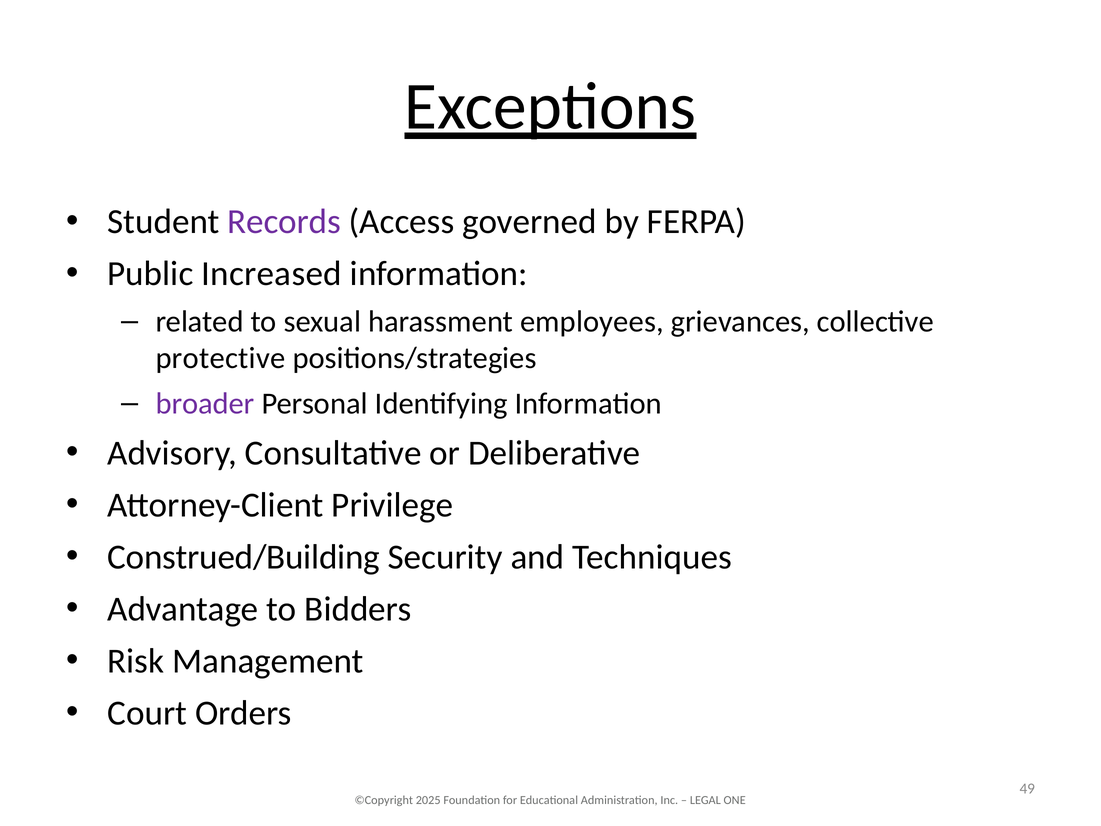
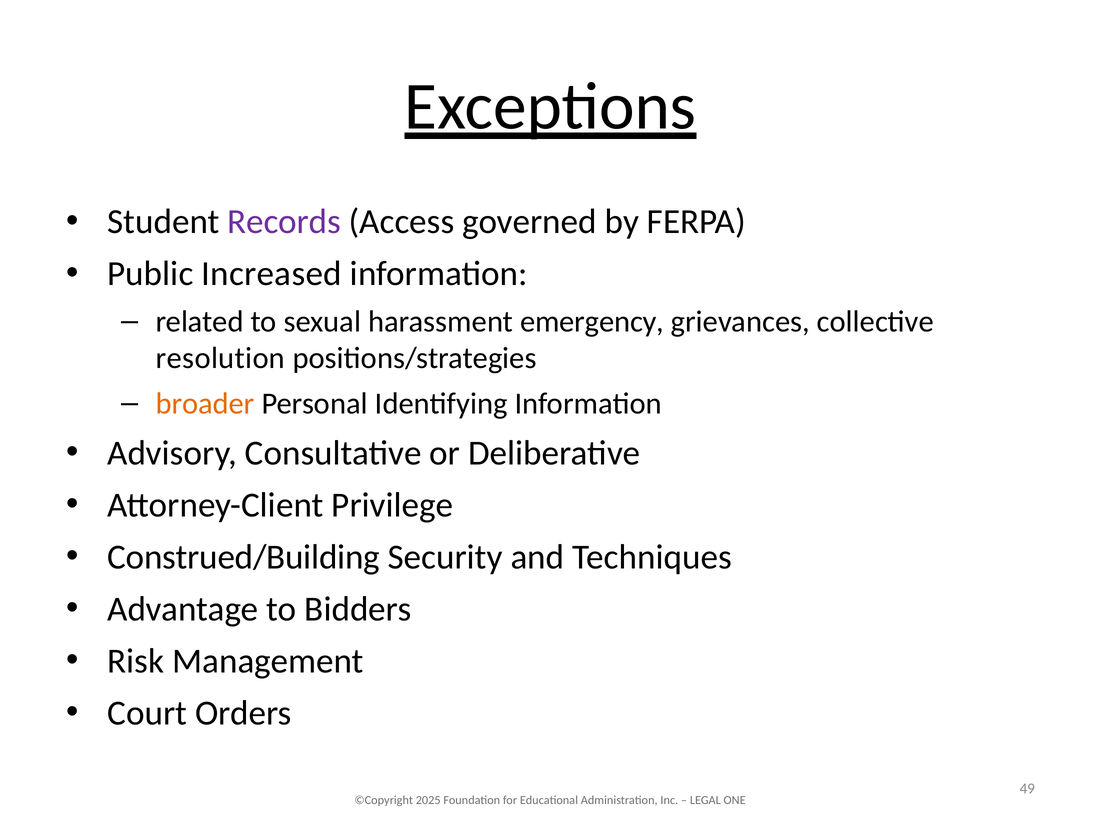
employees: employees -> emergency (592, 321)
protective: protective -> resolution (220, 358)
broader colour: purple -> orange (205, 403)
